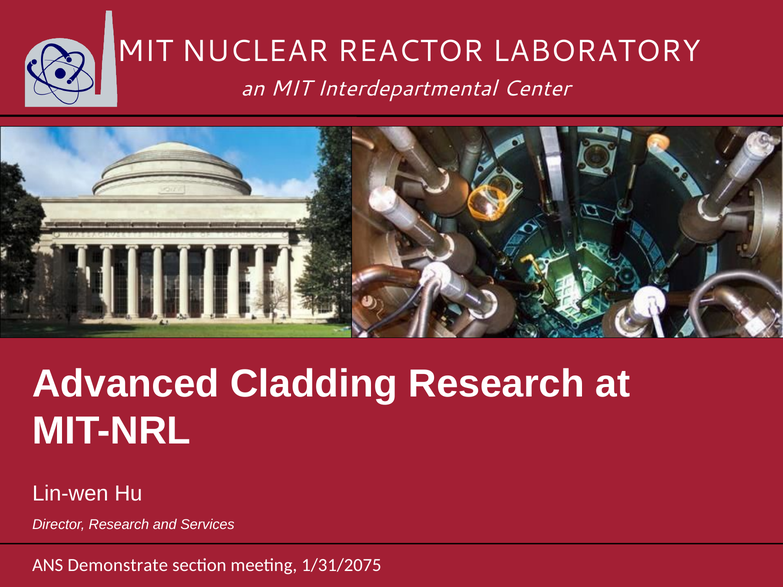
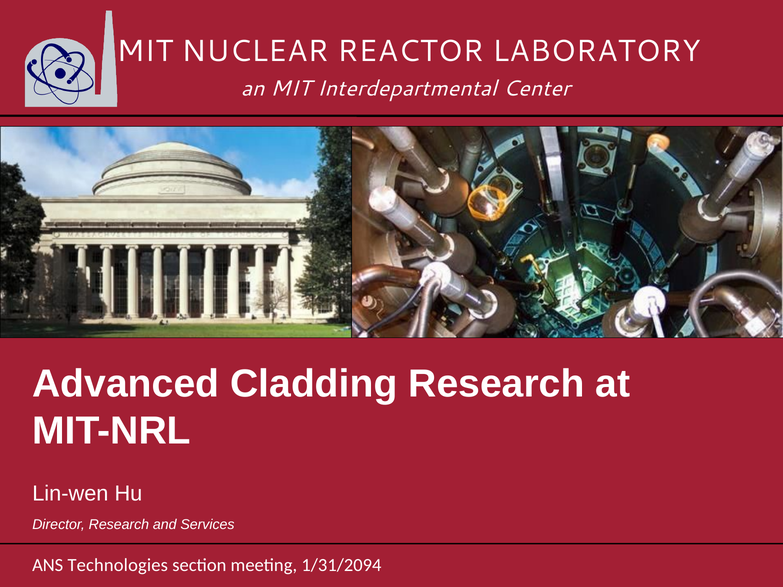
Demonstrate: Demonstrate -> Technologies (118, 565)
1/31/2075: 1/31/2075 -> 1/31/2094 (341, 565)
